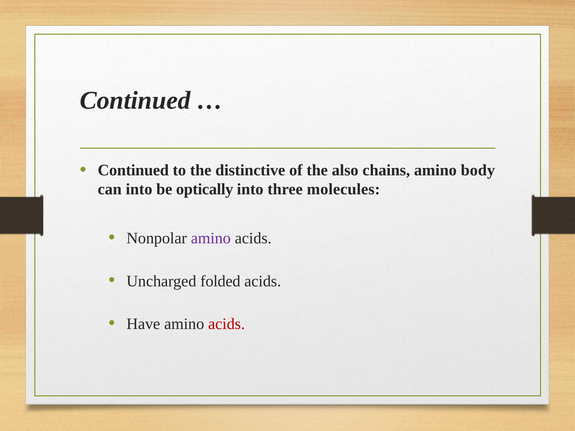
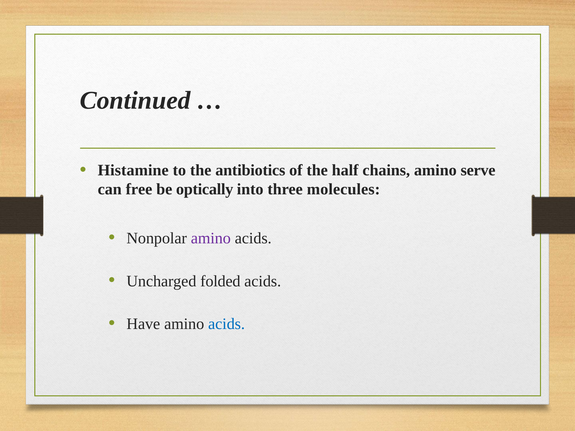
Continued: Continued -> Histamine (133, 170)
distinctive: distinctive -> antibiotics (250, 170)
also: also -> half (345, 170)
body: body -> serve (478, 170)
can into: into -> free (139, 189)
acids colour: red -> blue (227, 324)
